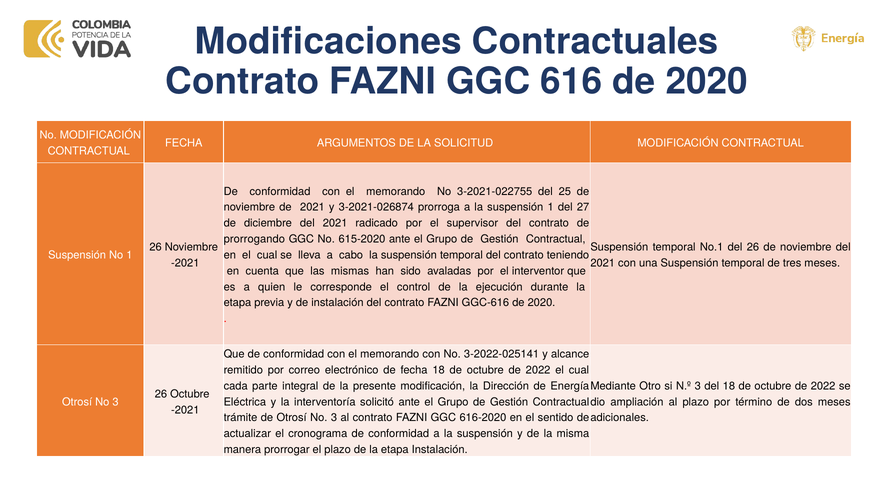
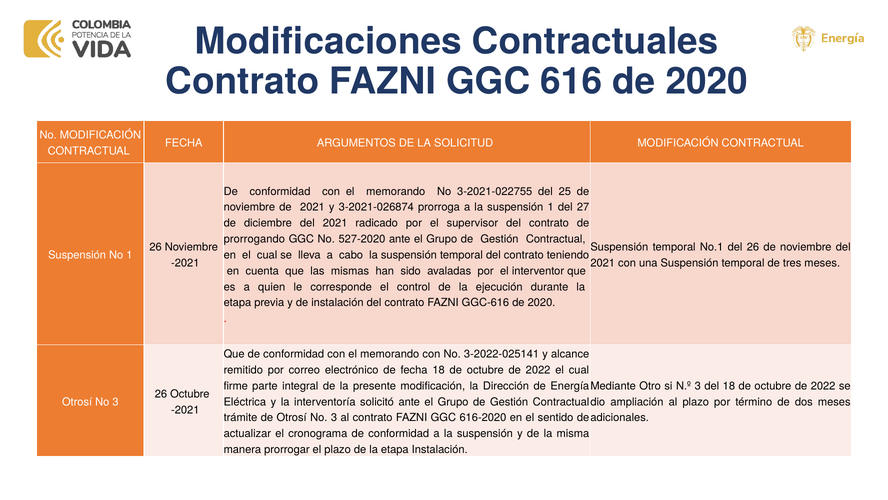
615-2020: 615-2020 -> 527-2020 (362, 239)
cada: cada -> firme (236, 386)
